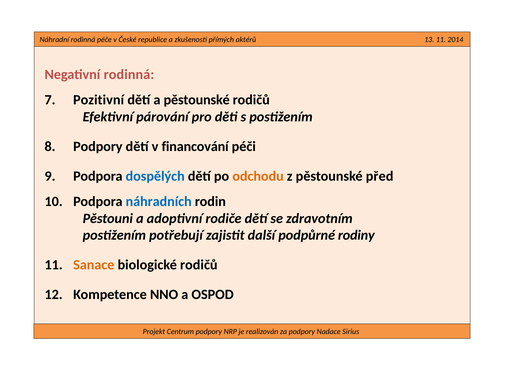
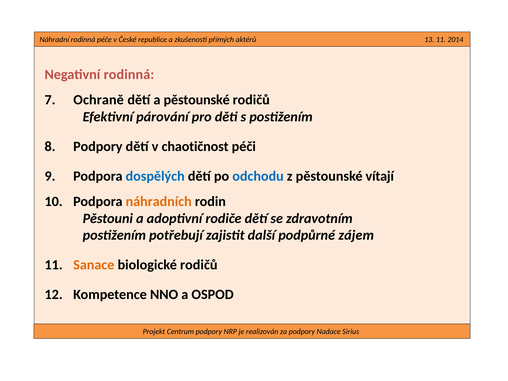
Pozitivní: Pozitivní -> Ochraně (99, 100)
financování: financování -> chaotičnost (195, 146)
odchodu colour: orange -> blue (258, 176)
před: před -> vítají (380, 176)
náhradních colour: blue -> orange (159, 201)
rodiny: rodiny -> zájem (356, 235)
